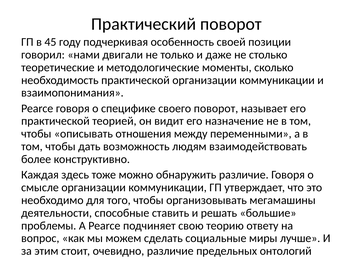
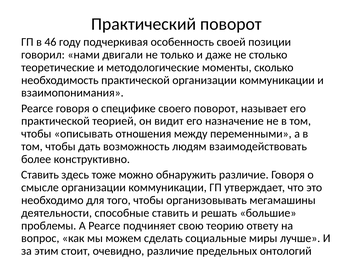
45: 45 -> 46 (50, 42)
Каждая: Каждая -> Ставить (40, 175)
